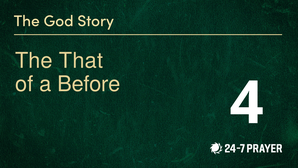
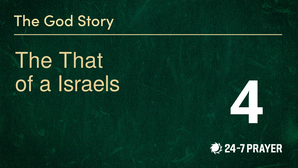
Before: Before -> Israels (89, 84)
